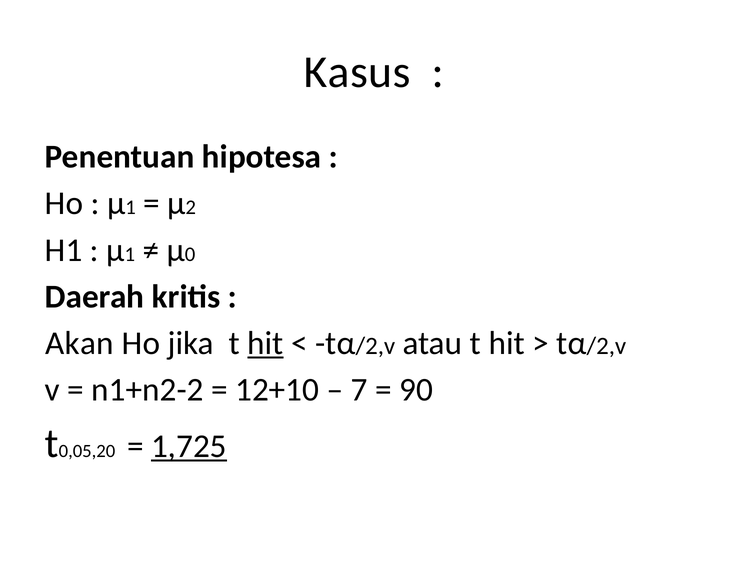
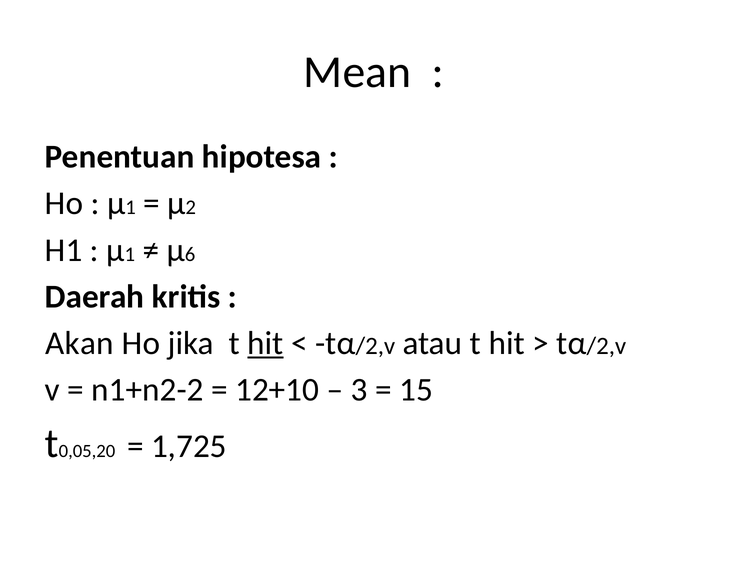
Kasus: Kasus -> Mean (357, 72)
0: 0 -> 6 (190, 254)
7: 7 -> 3 (359, 390)
90: 90 -> 15 (416, 390)
1,725 underline: present -> none (189, 446)
